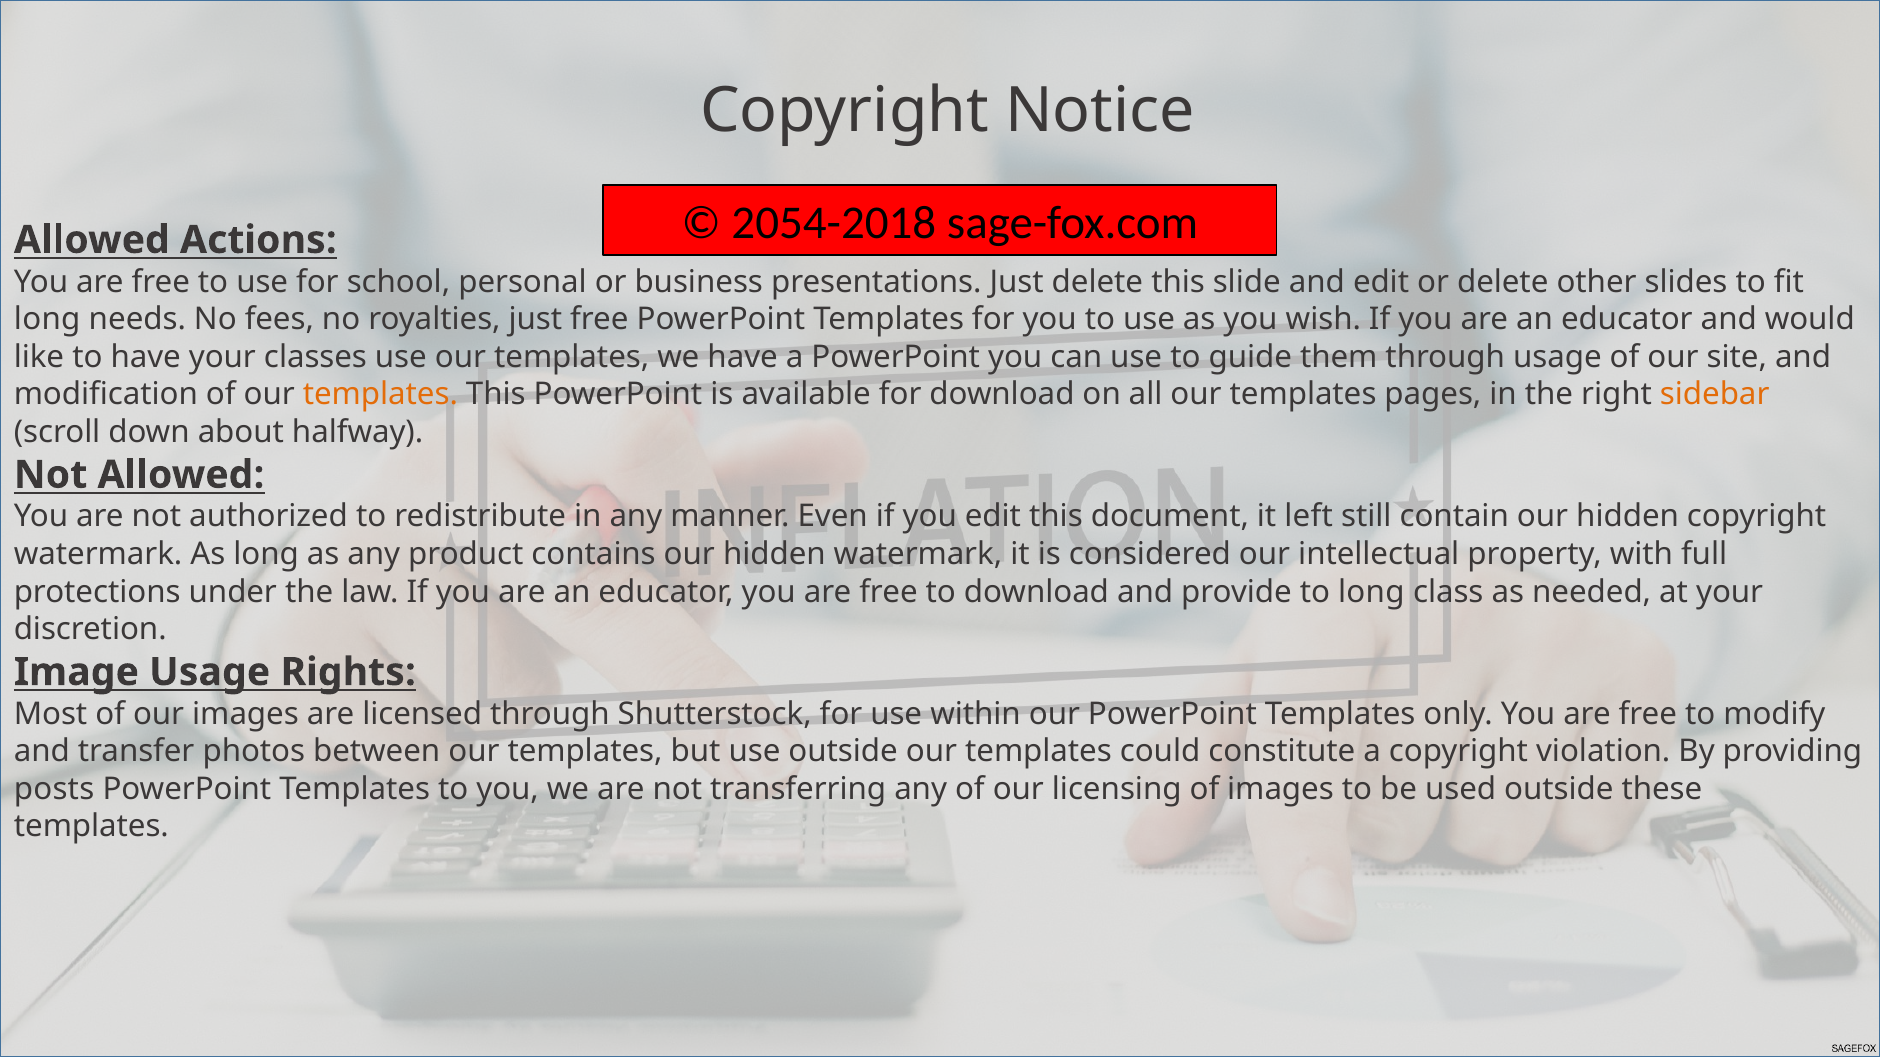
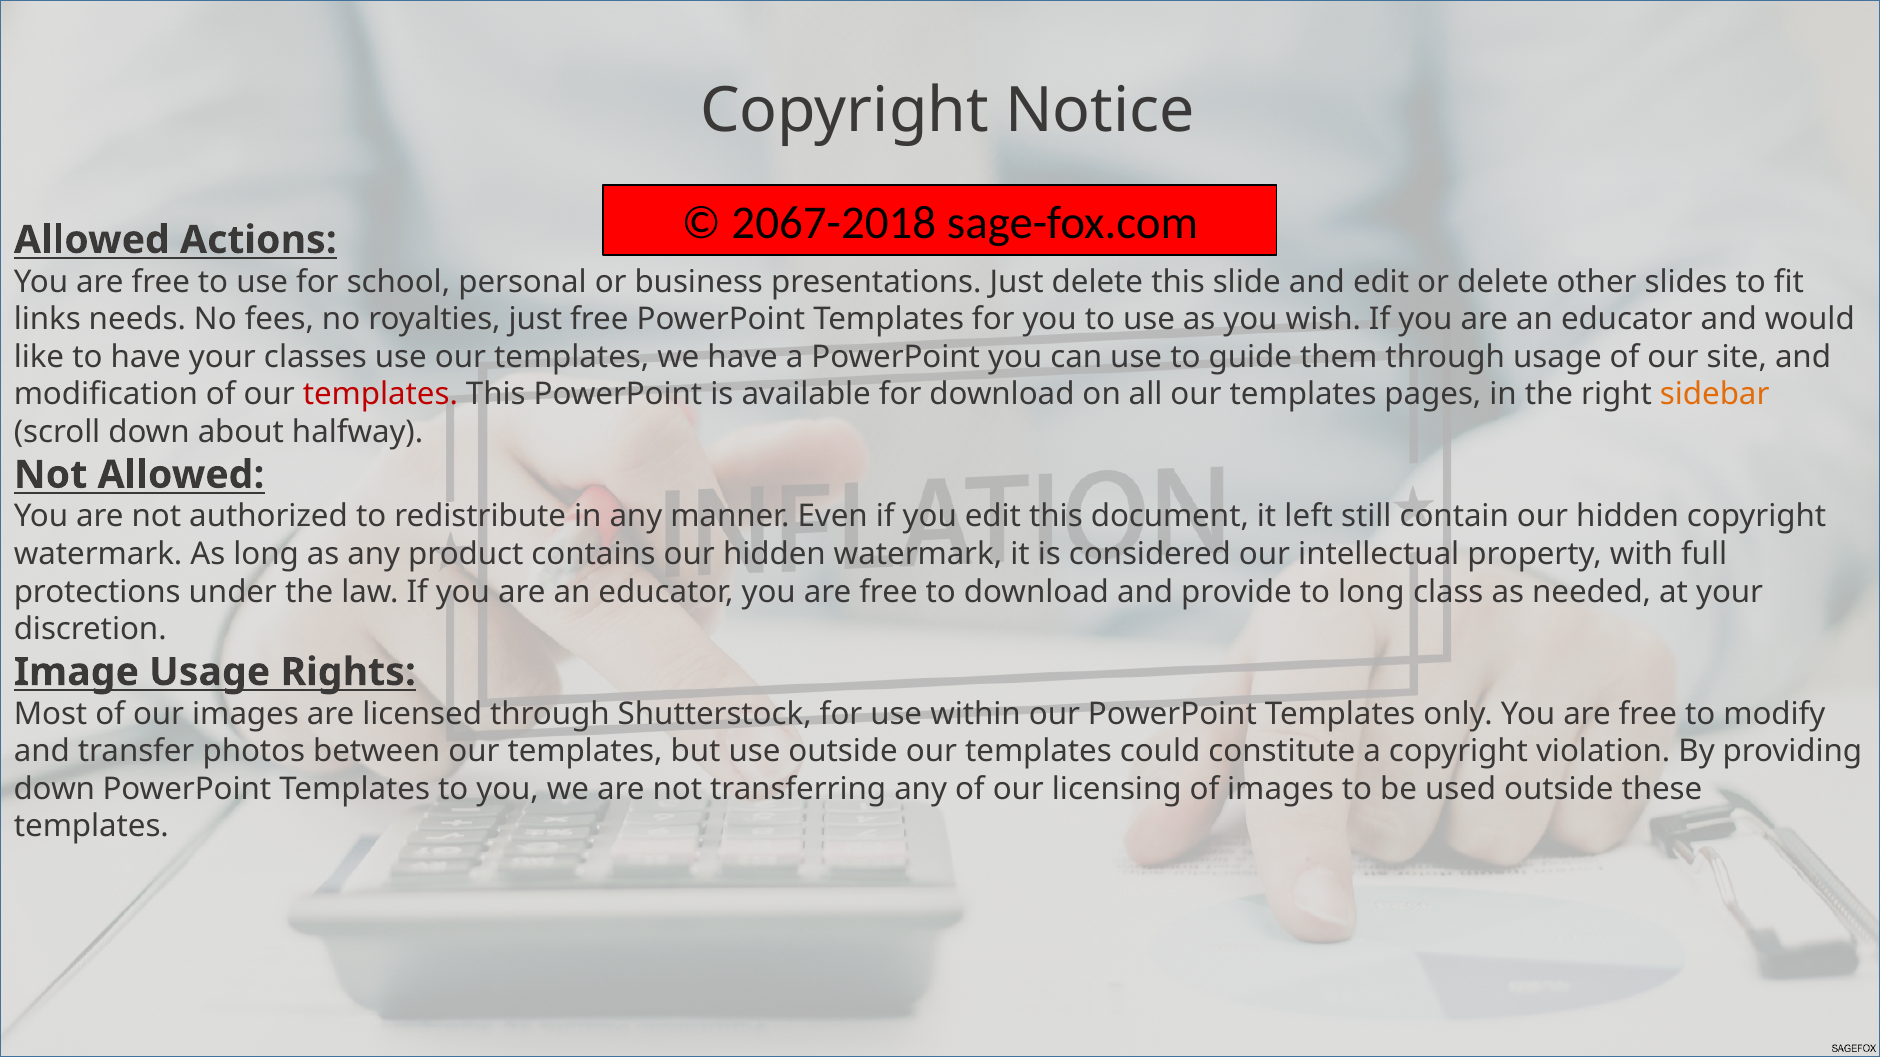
2054-2018: 2054-2018 -> 2067-2018 (834, 223)
long: long -> links (47, 319)
templates colour: orange -> red (380, 395)
posts: posts -> down (54, 789)
